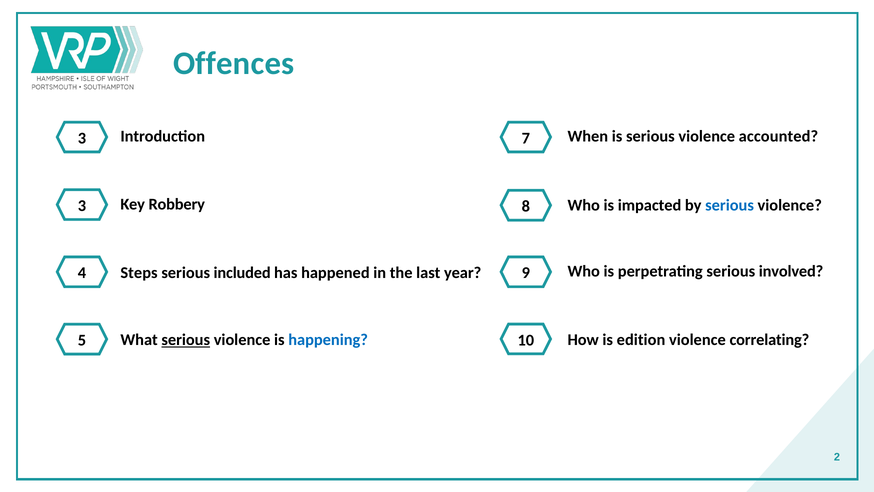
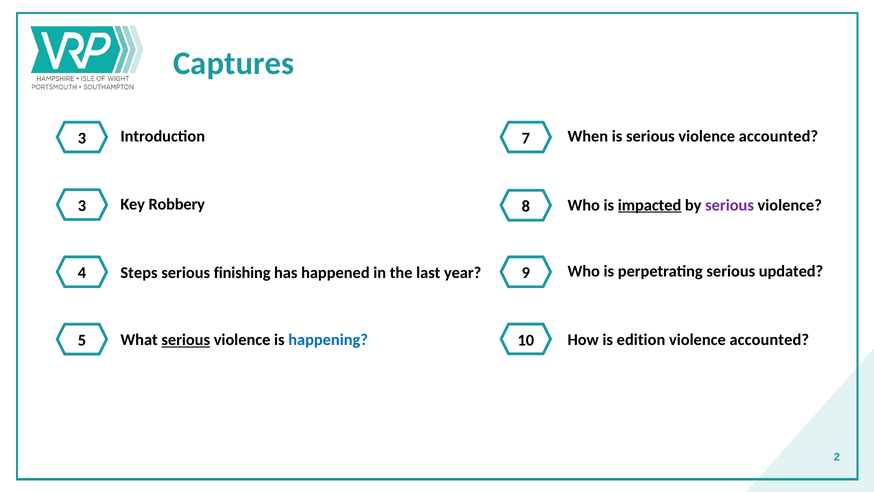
Offences: Offences -> Captures (234, 64)
impacted underline: none -> present (650, 205)
serious colour: blue -> purple (730, 205)
involved: involved -> updated (791, 271)
included: included -> finishing (242, 273)
correlating: correlating -> accounted (769, 340)
